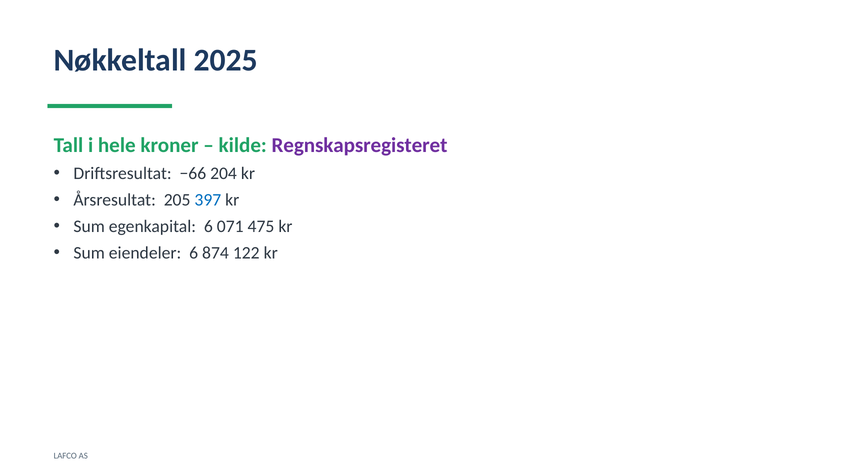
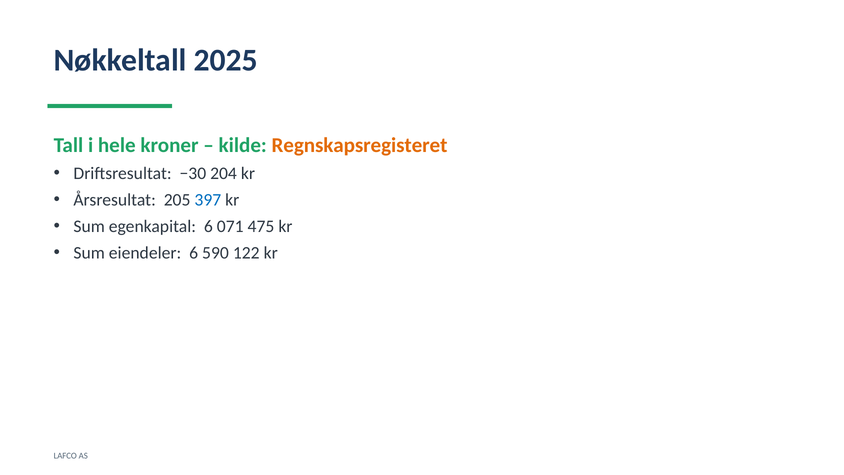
Regnskapsregisteret colour: purple -> orange (360, 145)
−66: −66 -> −30 (193, 174)
874: 874 -> 590 (215, 253)
